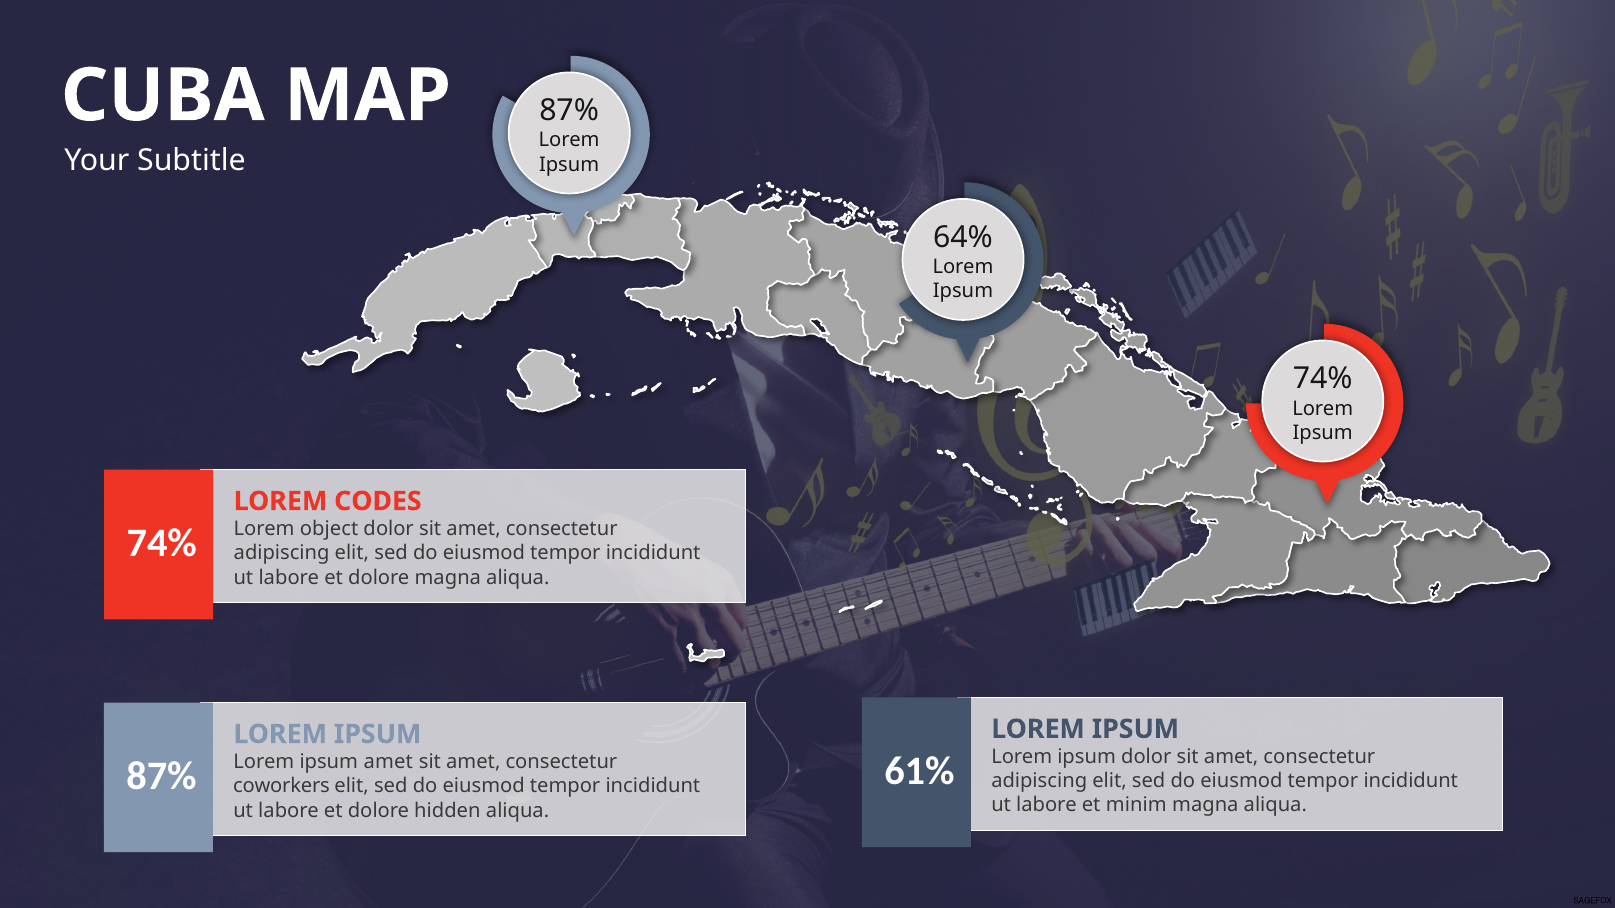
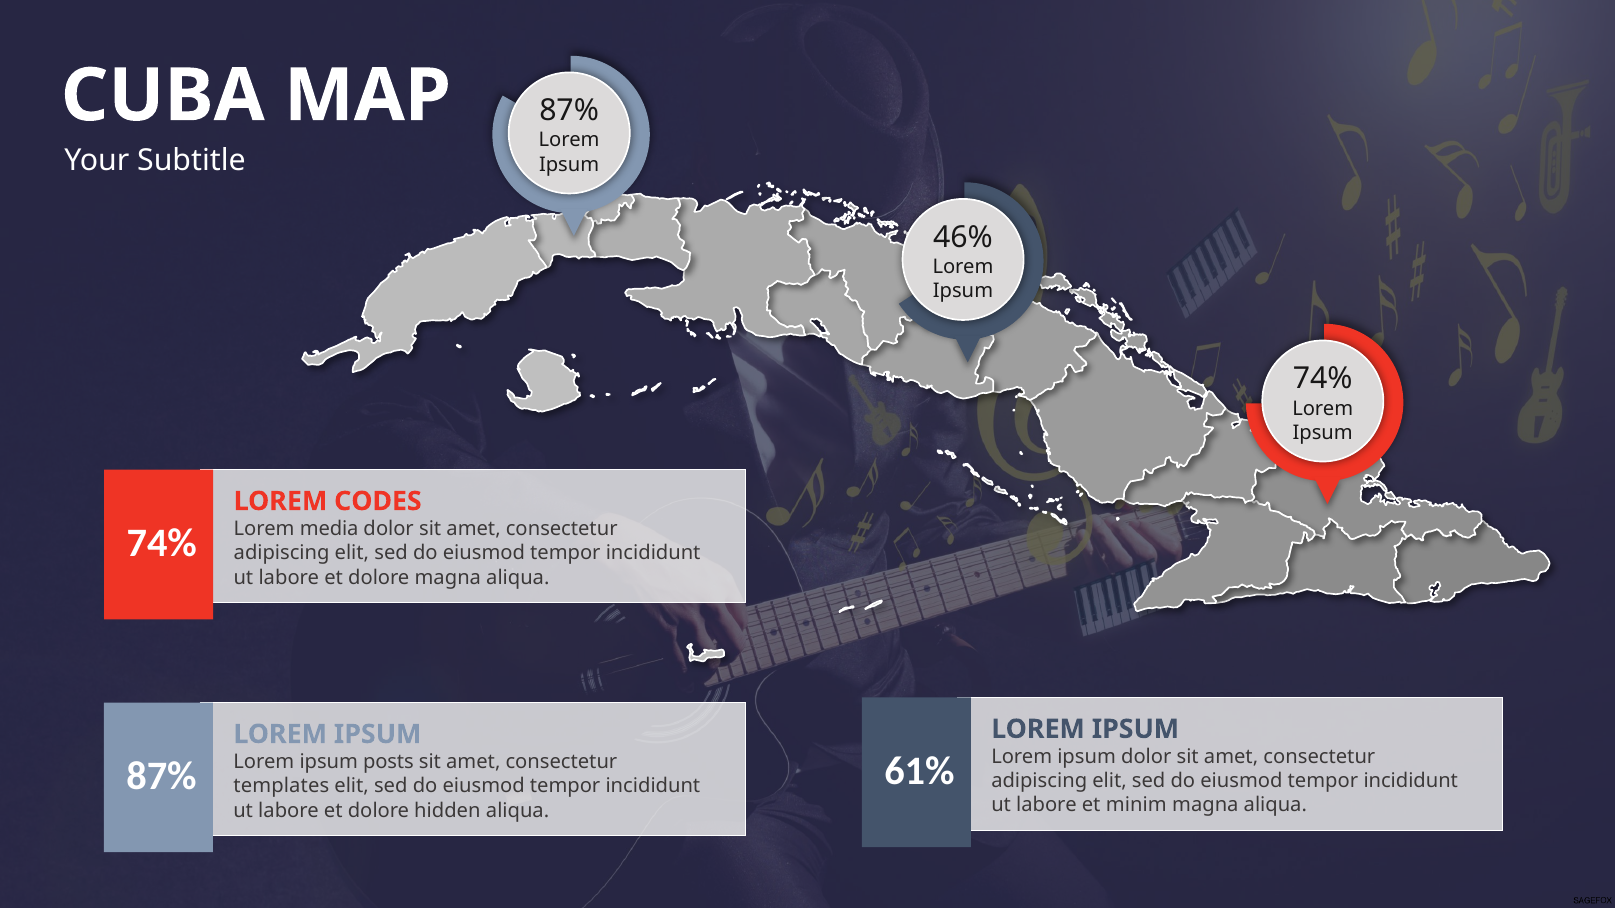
64%: 64% -> 46% (963, 237)
object: object -> media (329, 529)
ipsum amet: amet -> posts (388, 762)
coworkers: coworkers -> templates (281, 787)
